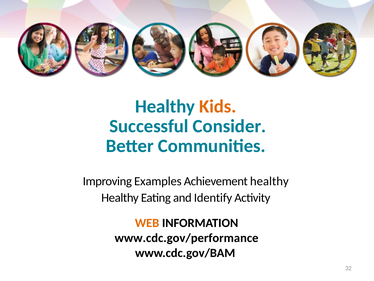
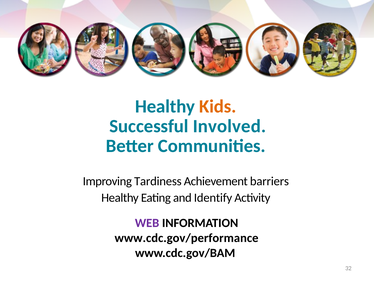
Consider: Consider -> Involved (229, 126)
Examples: Examples -> Tardiness (158, 181)
Achievement healthy: healthy -> barriers (269, 181)
WEB colour: orange -> purple (147, 223)
